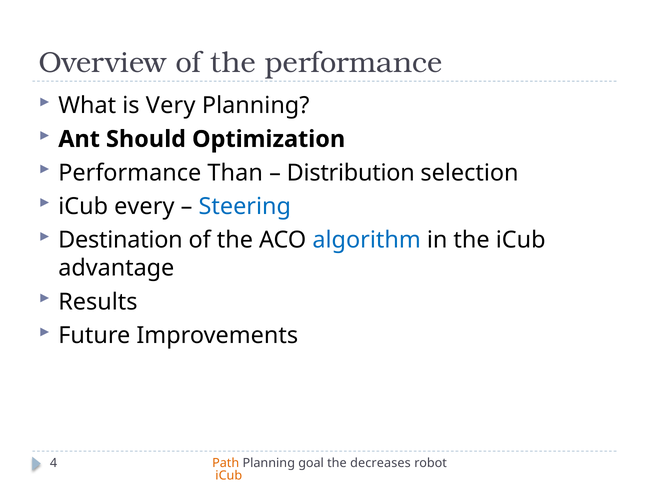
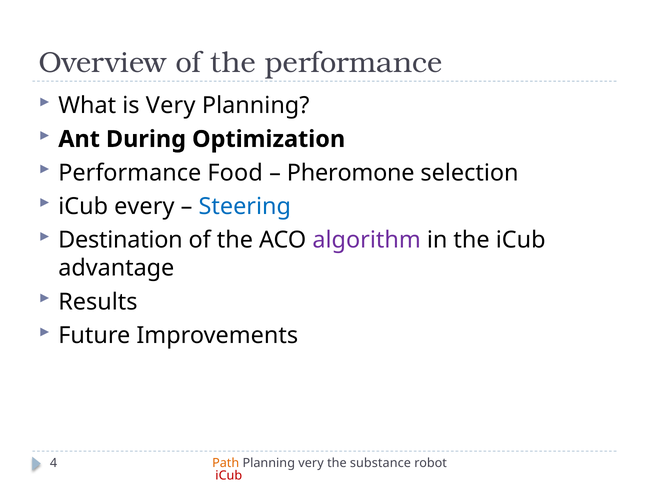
Should: Should -> During (146, 139)
Than: Than -> Food (235, 173)
Distribution: Distribution -> Pheromone (351, 173)
algorithm colour: blue -> purple (367, 240)
Planning goal: goal -> very (311, 463)
decreases: decreases -> substance (380, 463)
iCub colour: orange -> red (229, 475)
